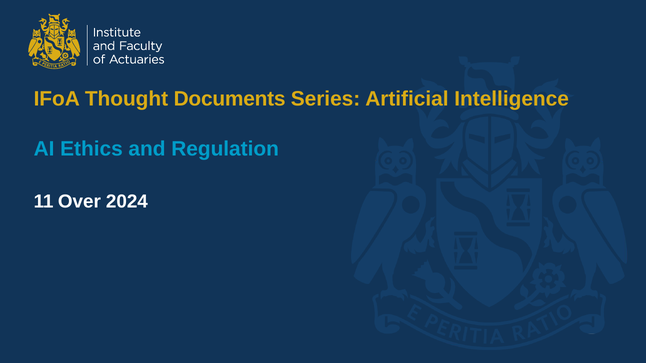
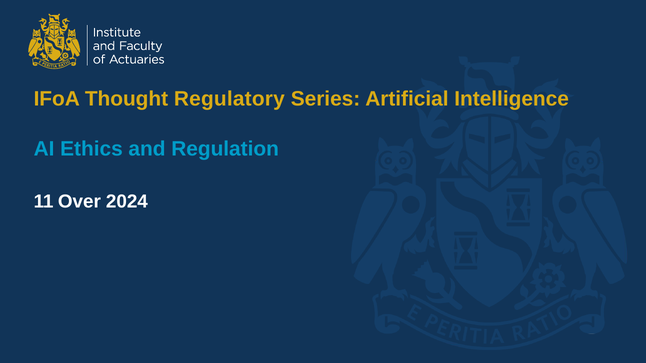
Documents: Documents -> Regulatory (229, 99)
